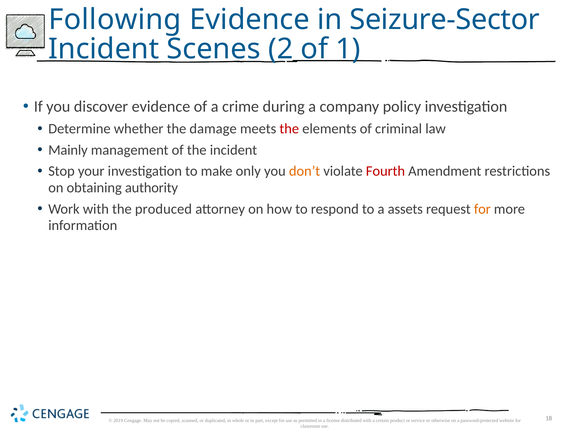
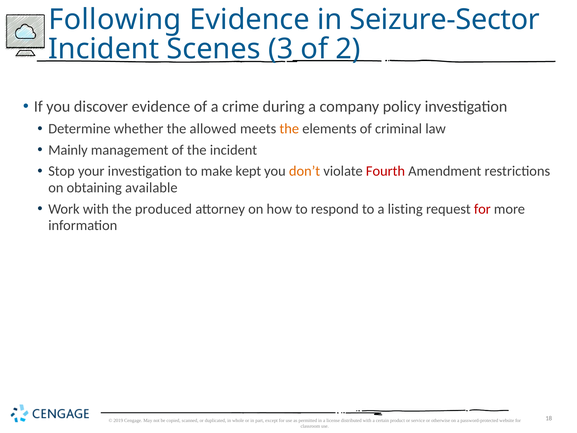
2: 2 -> 3 (281, 49)
1: 1 -> 2 (348, 49)
damage: damage -> allowed (213, 129)
the colour: red -> orange (289, 129)
only: only -> kept (248, 171)
authority: authority -> available (151, 188)
assets: assets -> listing (405, 209)
for colour: orange -> red (482, 209)
